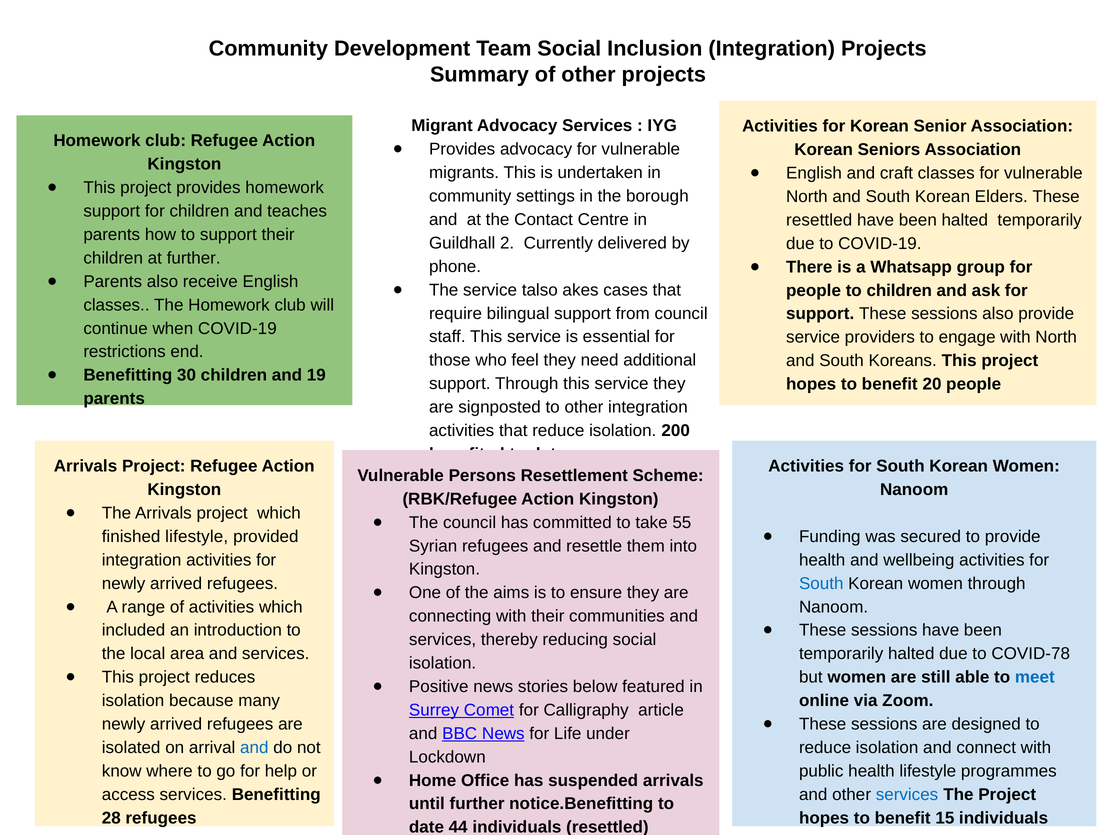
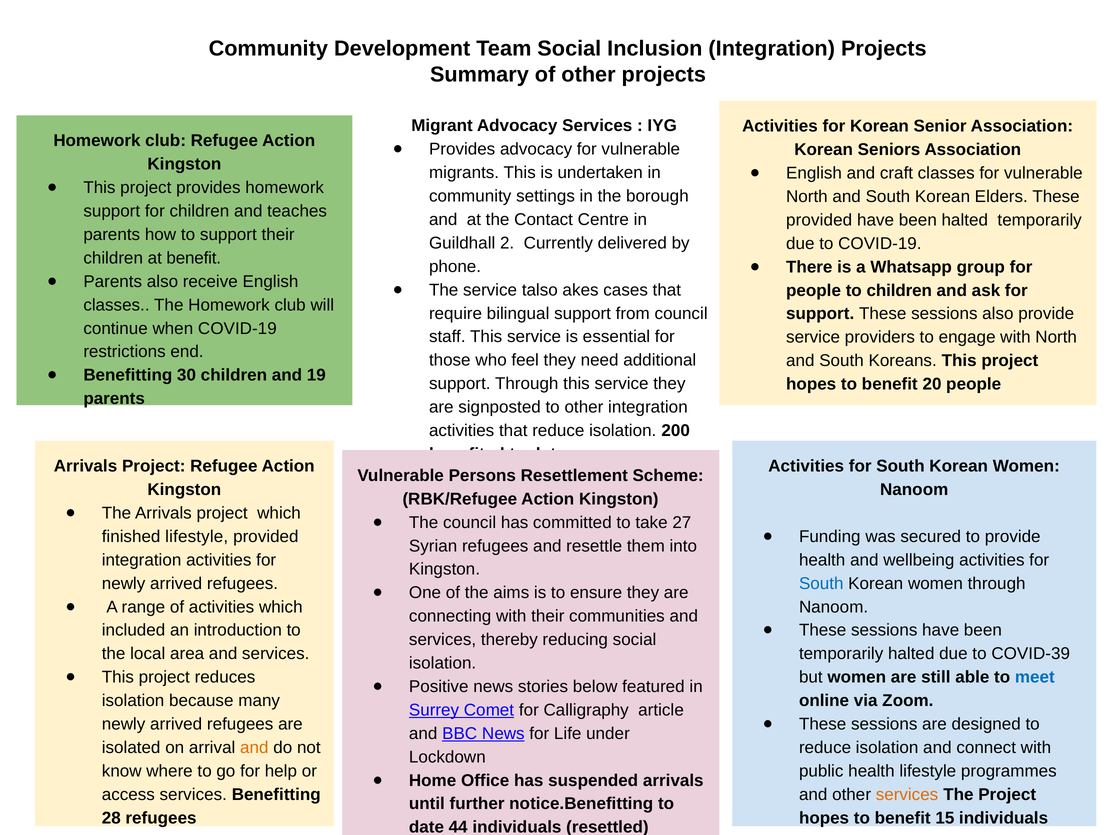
resettled: resettled -> provided (819, 220)
at further: further -> benefit (194, 258)
55: 55 -> 27 (682, 523)
COVID-78: COVID-78 -> COVID-39 (1031, 654)
and colour: blue -> orange (254, 748)
services colour: blue -> orange (907, 795)
